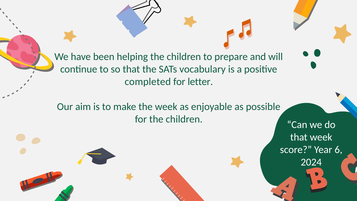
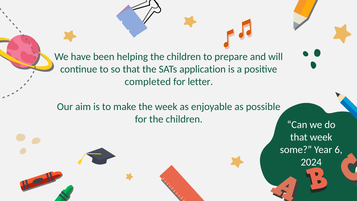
vocabulary: vocabulary -> application (203, 69)
score: score -> some (296, 150)
